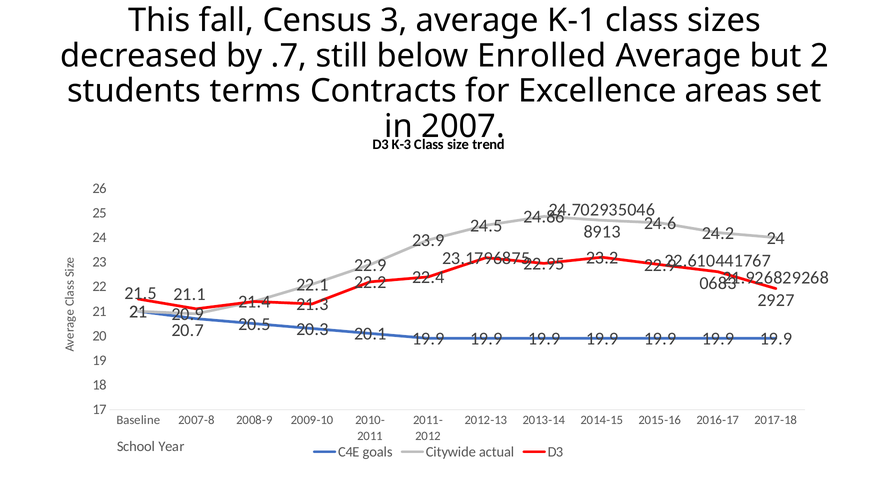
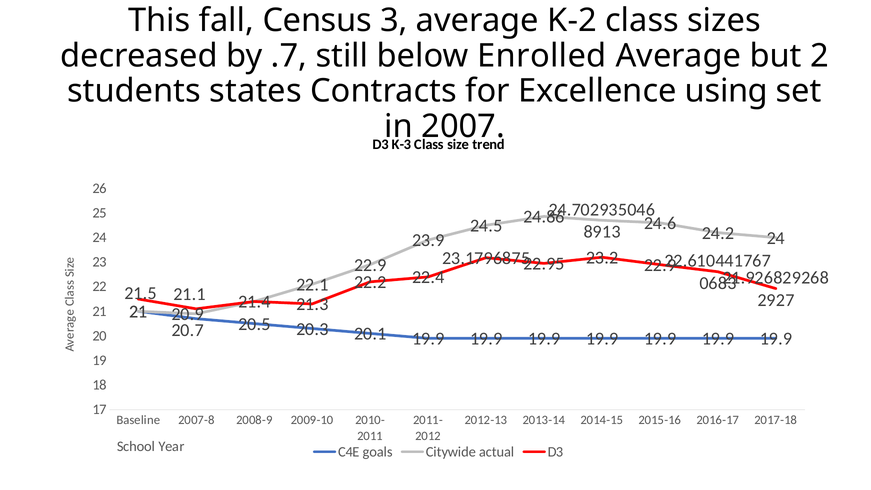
K-1: K-1 -> K-2 (572, 21)
terms: terms -> states (255, 91)
areas: areas -> using (726, 91)
